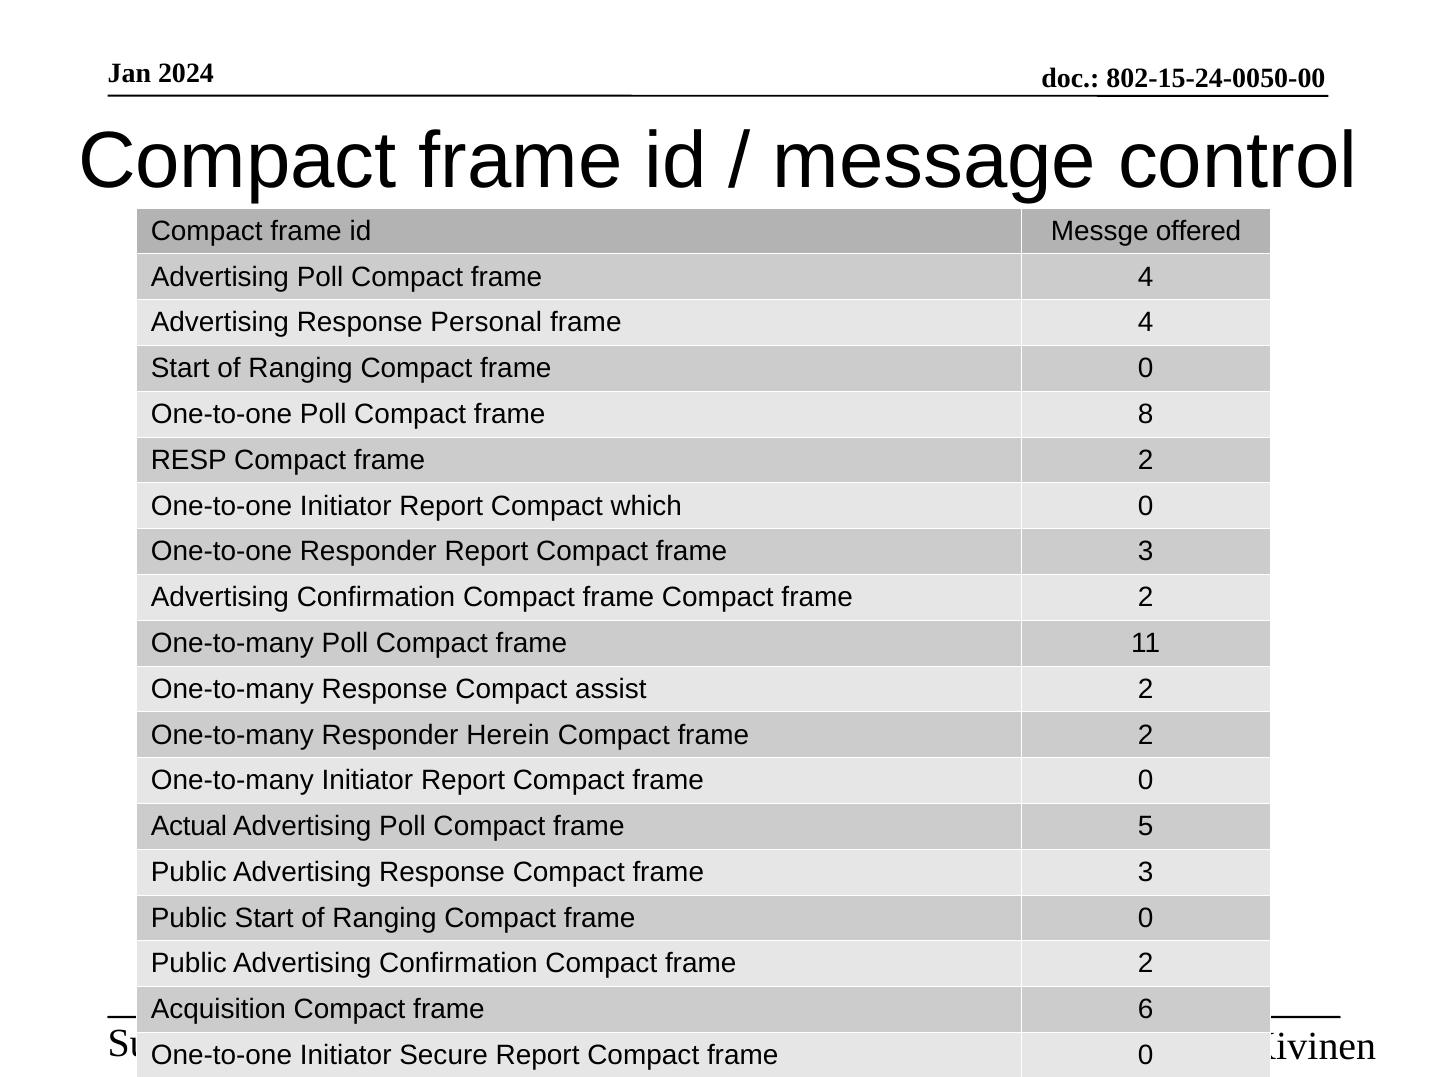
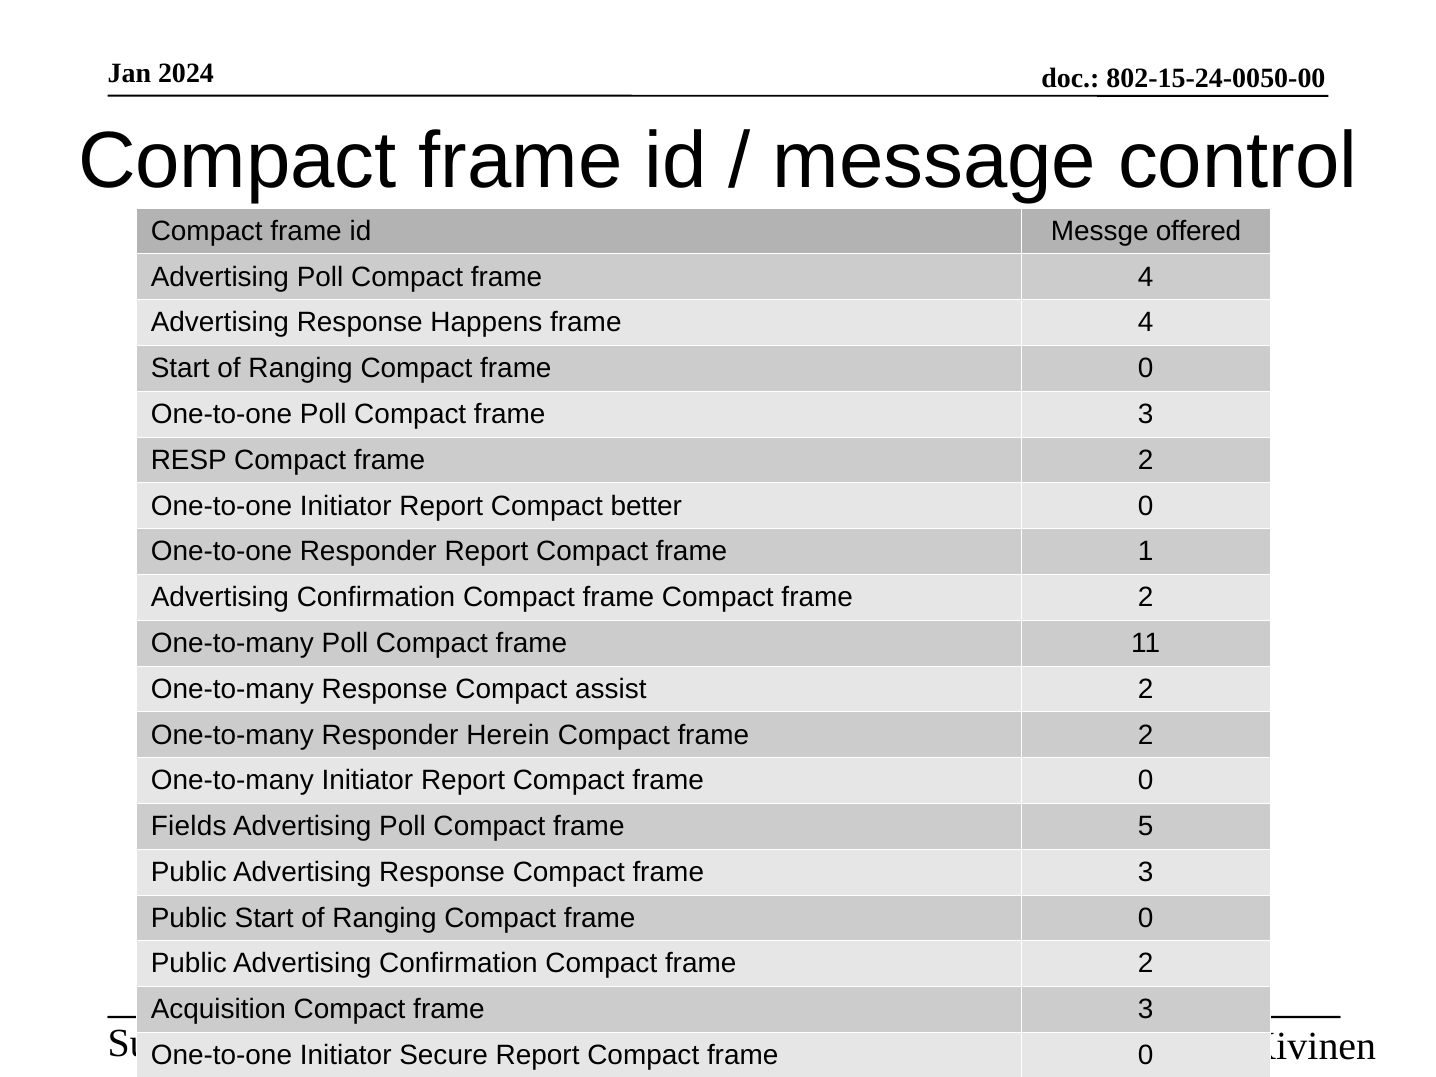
Personal: Personal -> Happens (486, 323)
Poll Compact frame 8: 8 -> 3 (1146, 414)
which: which -> better (646, 506)
Report Compact frame 3: 3 -> 1 (1146, 552)
Actual: Actual -> Fields (189, 826)
Acquisition Compact frame 6: 6 -> 3 (1146, 1010)
